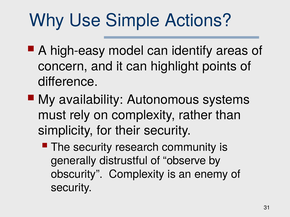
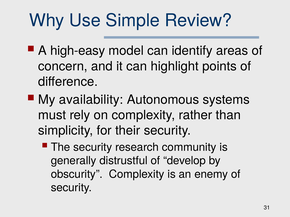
Actions: Actions -> Review (198, 21)
observe: observe -> develop (185, 161)
